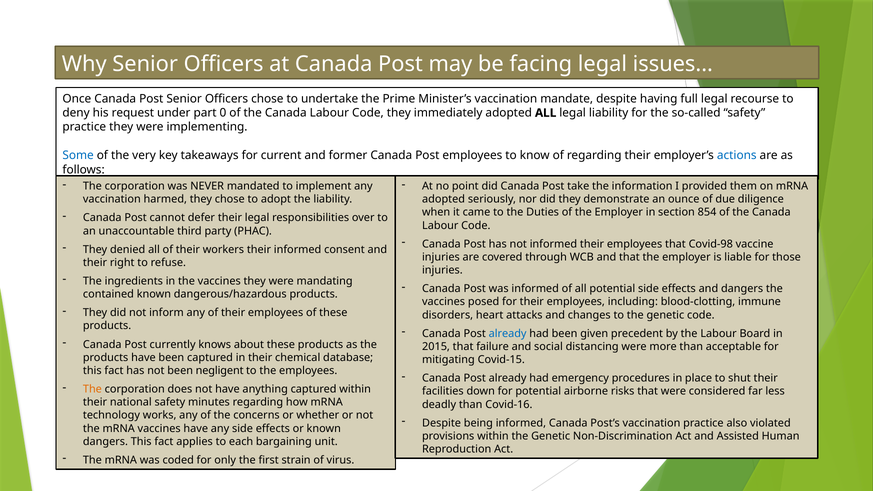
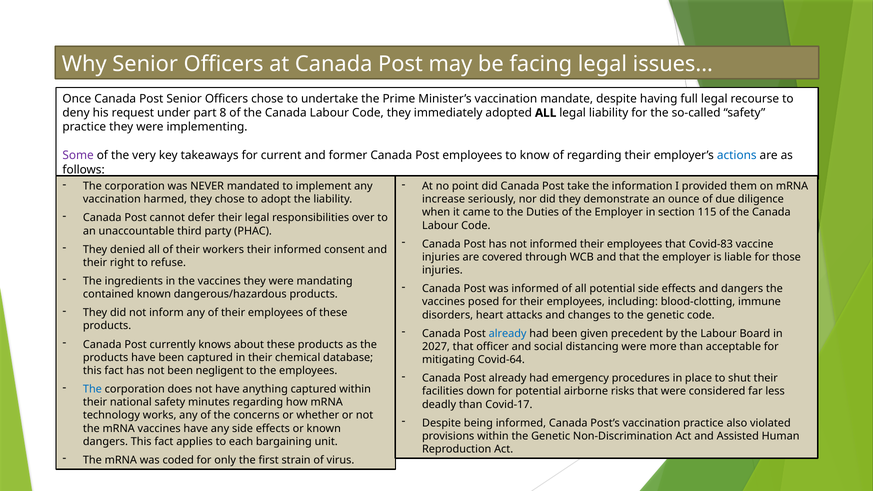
0: 0 -> 8 (223, 113)
Some colour: blue -> purple (78, 155)
adopted: adopted -> increase (444, 199)
854: 854 -> 115 (707, 212)
Covid-98: Covid-98 -> Covid-83 (711, 244)
2015: 2015 -> 2027 (436, 347)
failure: failure -> officer (493, 347)
Covid-15: Covid-15 -> Covid-64 (501, 360)
The colour: orange -> blue (92, 389)
Covid-16: Covid-16 -> Covid-17 (509, 404)
